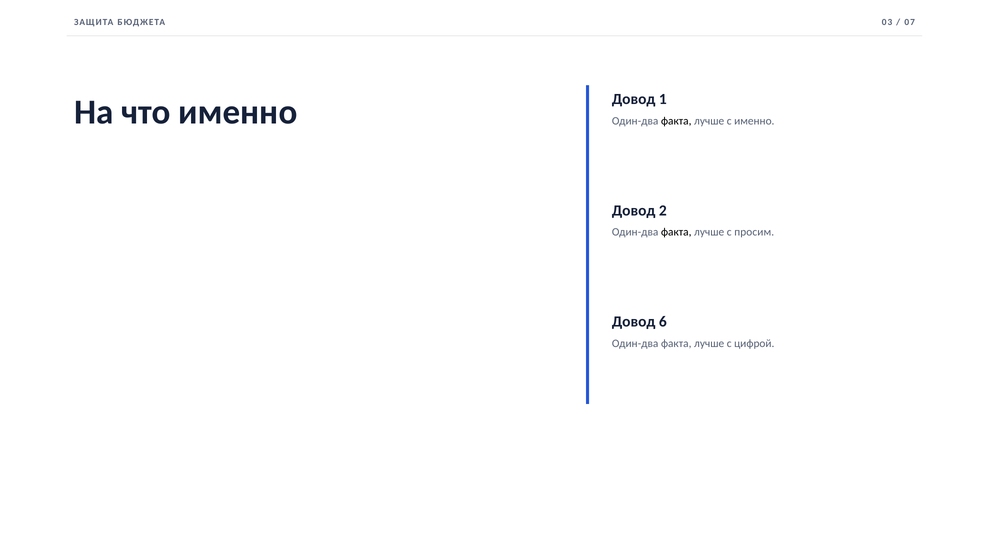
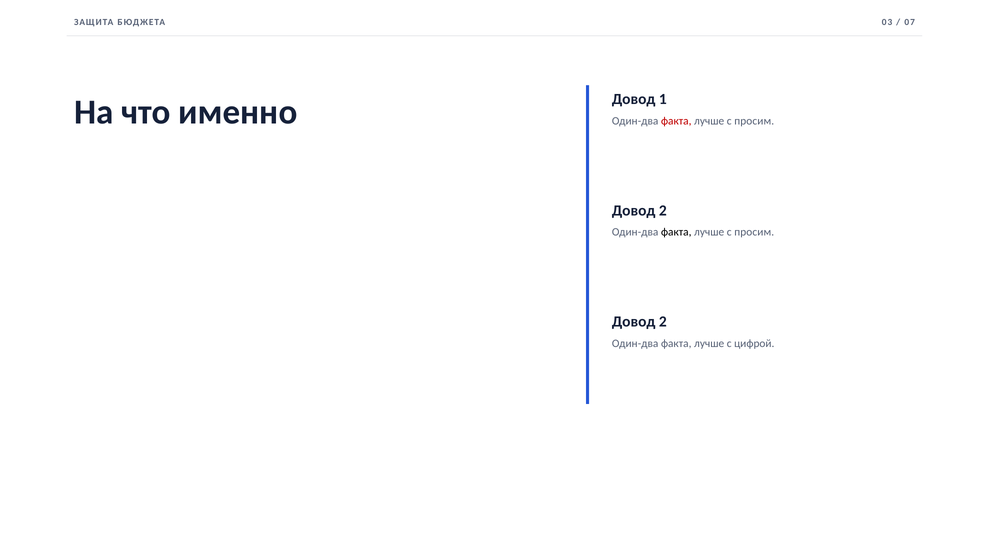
факта colour: black -> red (676, 121)
именно: именно -> просим (754, 121)
6: 6 -> 2 (663, 322)
